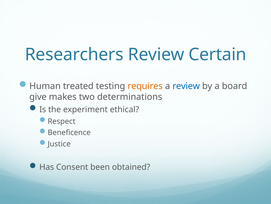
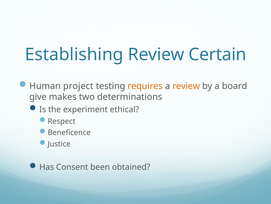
Researchers: Researchers -> Establishing (74, 54)
treated: treated -> project (78, 86)
review colour: blue -> orange (186, 86)
